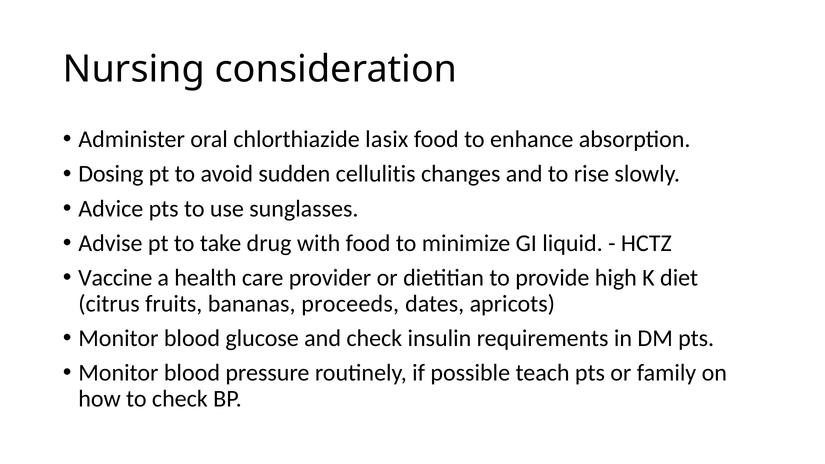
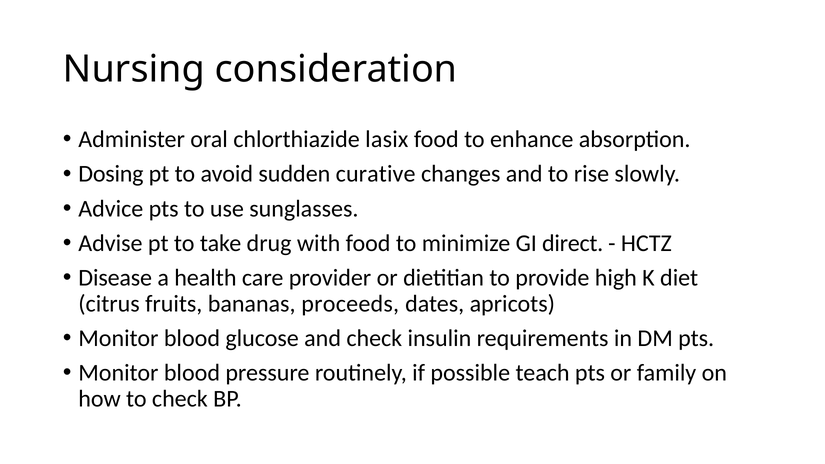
cellulitis: cellulitis -> curative (376, 174)
liquid: liquid -> direct (573, 243)
Vaccine: Vaccine -> Disease (115, 278)
